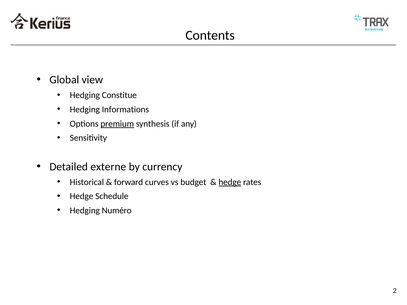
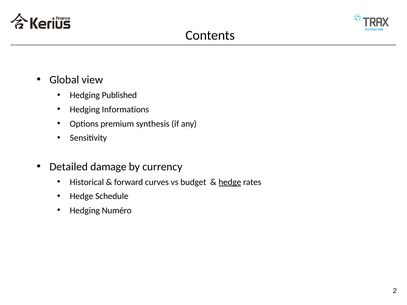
Constitue: Constitue -> Published (119, 95)
premium underline: present -> none (117, 124)
externe: externe -> damage (108, 167)
